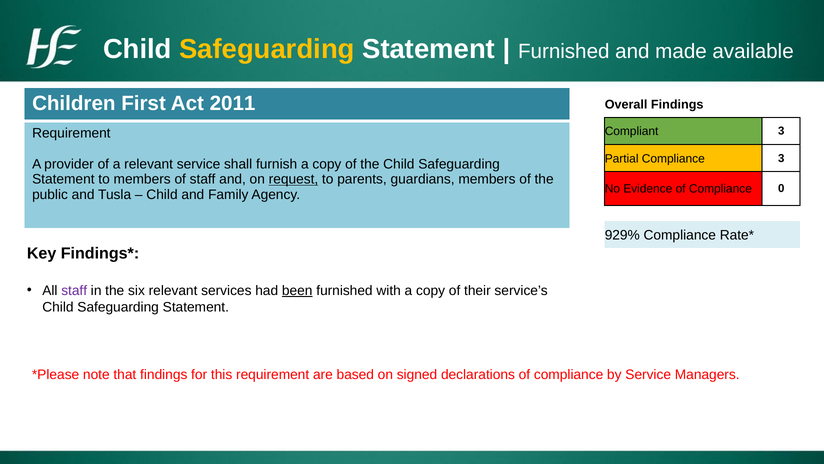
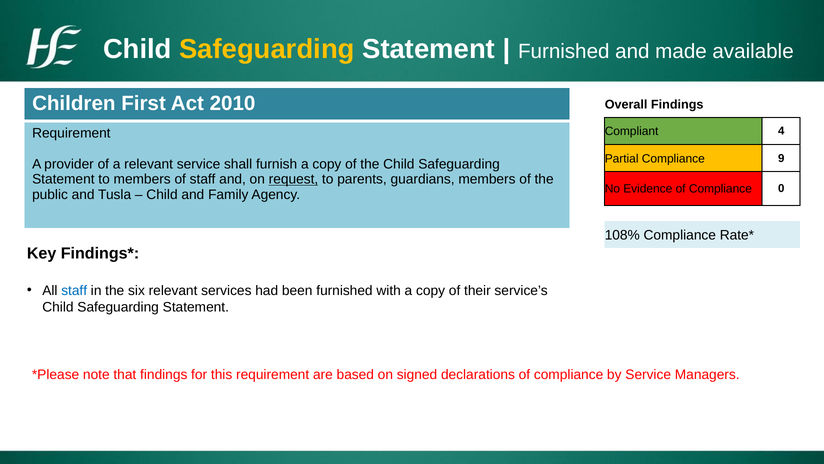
2011: 2011 -> 2010 (233, 104)
Compliant 3: 3 -> 4 (781, 131)
Compliance 3: 3 -> 9 (781, 158)
929%: 929% -> 108% (622, 235)
staff colour: purple -> blue (74, 290)
been underline: present -> none (297, 290)
